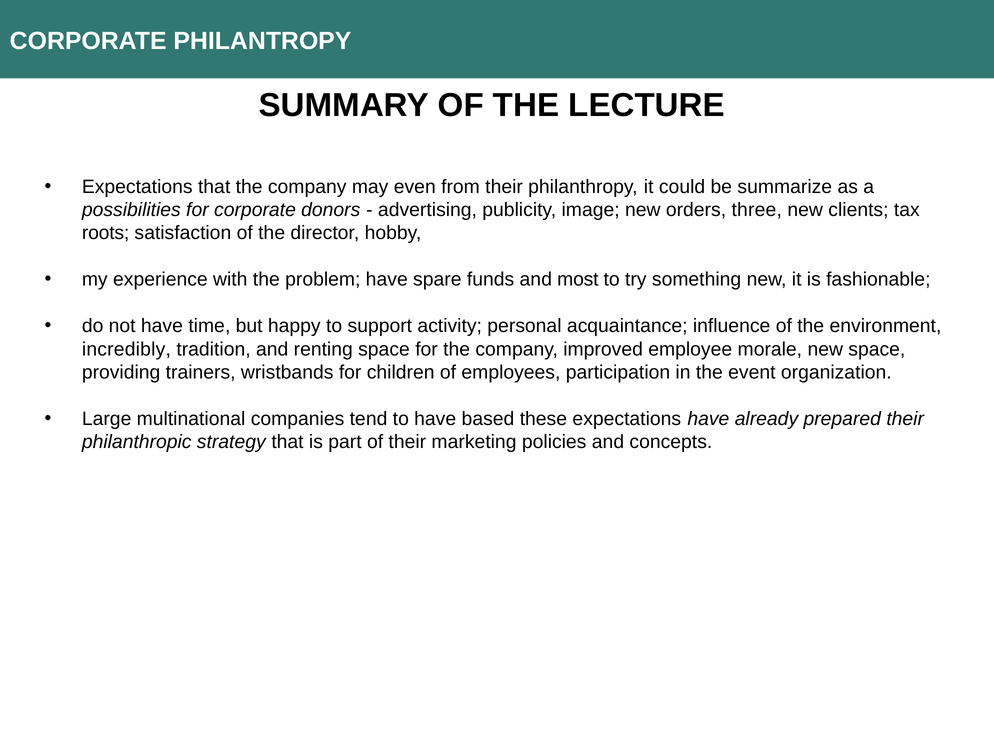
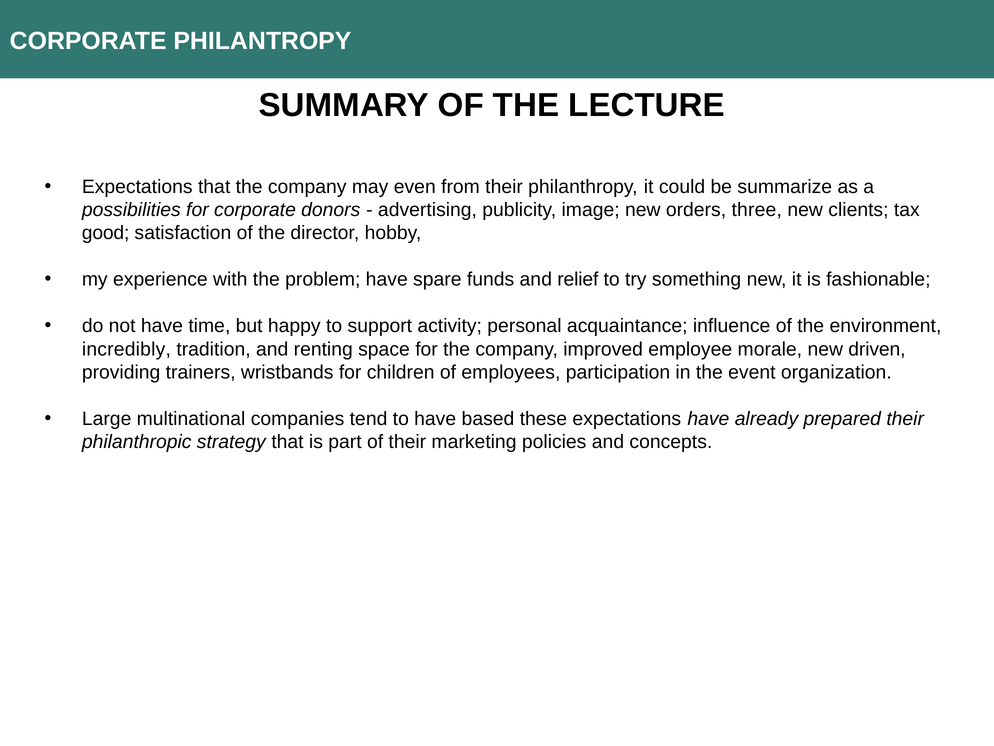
roots: roots -> good (106, 233)
most: most -> relief (578, 279)
new space: space -> driven (877, 349)
